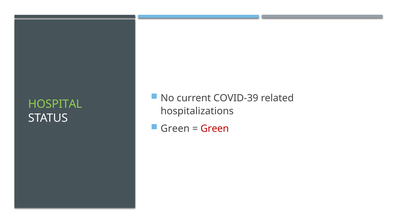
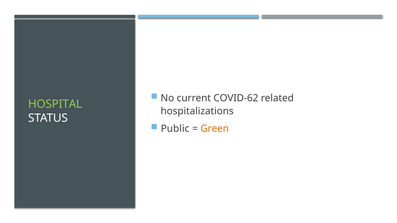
COVID-39: COVID-39 -> COVID-62 (236, 98)
Green: Green -> Public (175, 129)
Green colour: red -> orange (215, 129)
